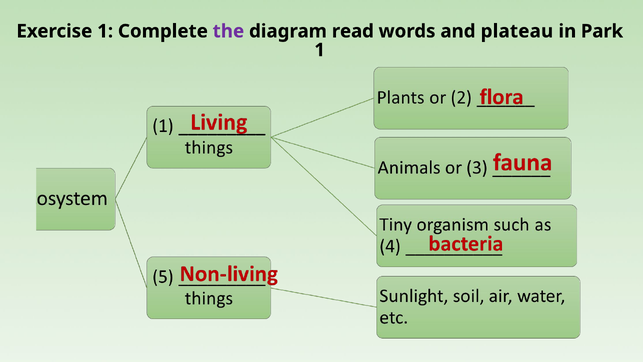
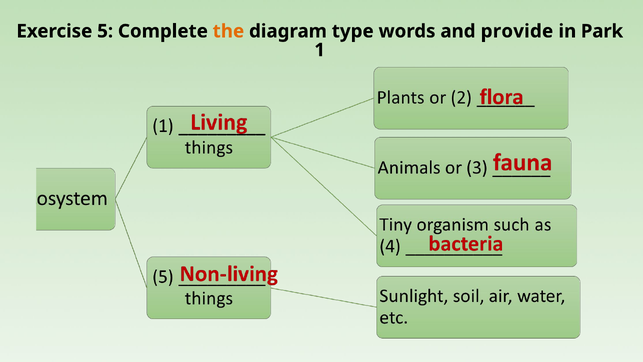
Exercise 1: 1 -> 5 (105, 31)
the colour: purple -> orange (228, 31)
read: read -> type (353, 31)
plateau: plateau -> provide (517, 31)
